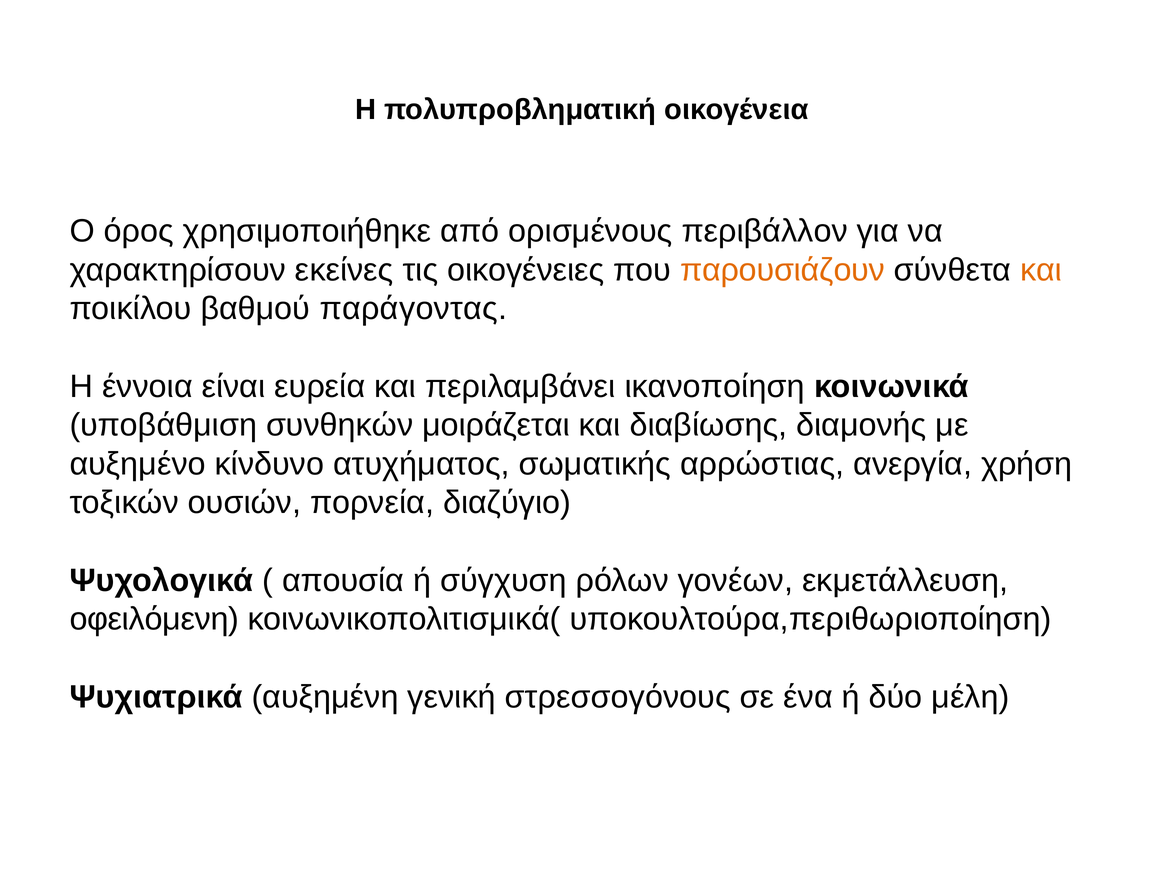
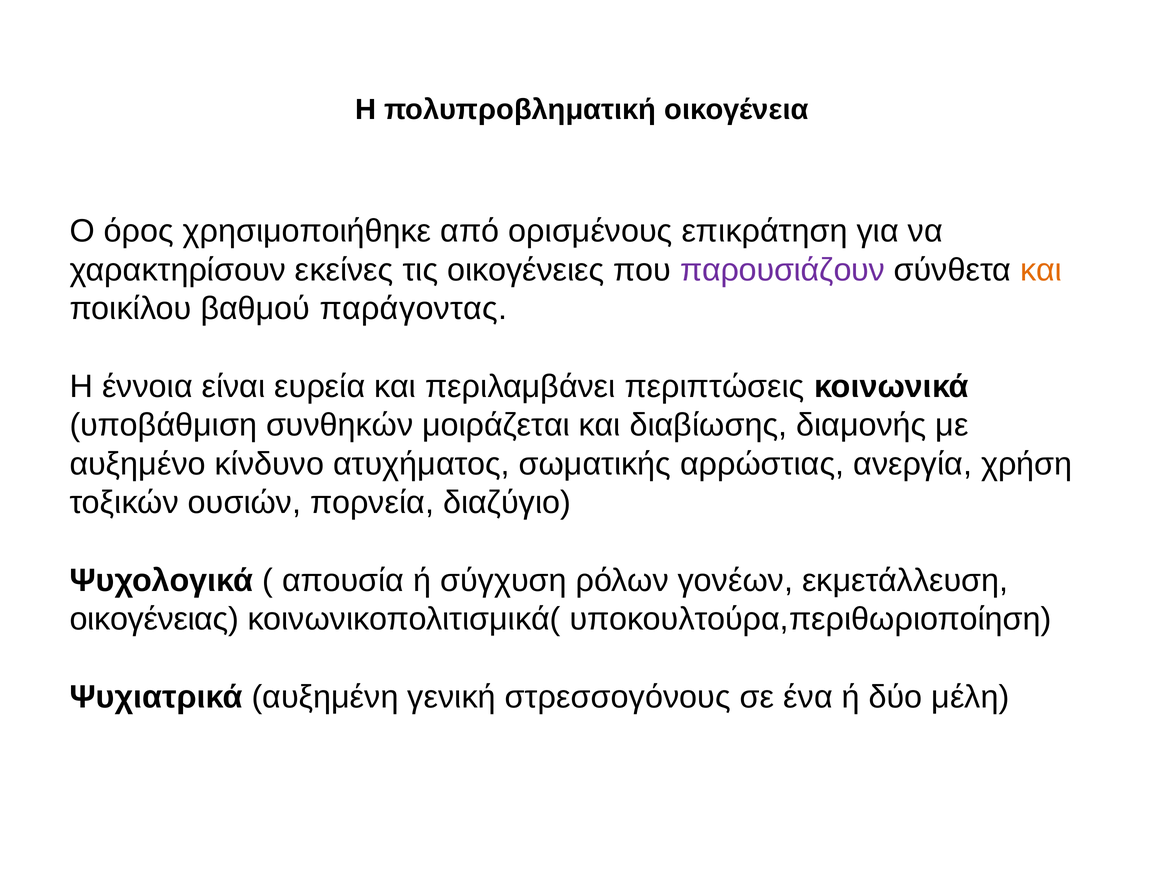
περιβάλλον: περιβάλλον -> επικράτηση (765, 231)
παρουσιάζουν colour: orange -> purple (783, 270)
ικανοποίηση: ικανοποίηση -> περιπτώσεις (715, 386)
οφειλόμενη: οφειλόμενη -> οικογένειας (154, 619)
